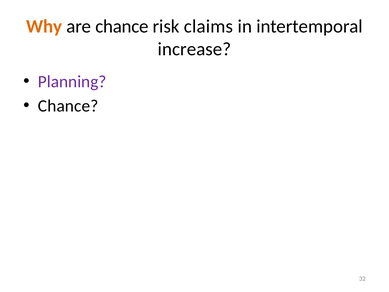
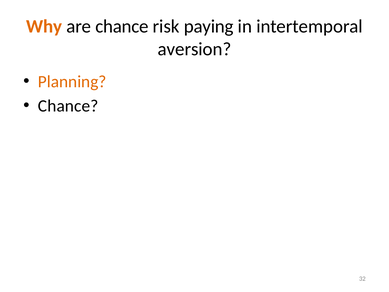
claims: claims -> paying (209, 26)
increase: increase -> aversion (194, 49)
Planning colour: purple -> orange (72, 82)
